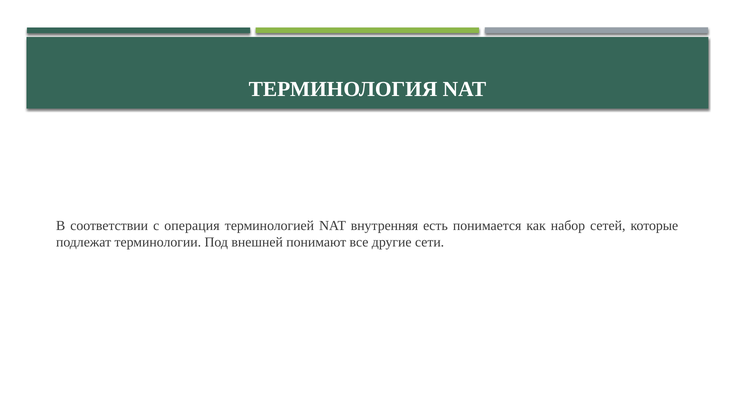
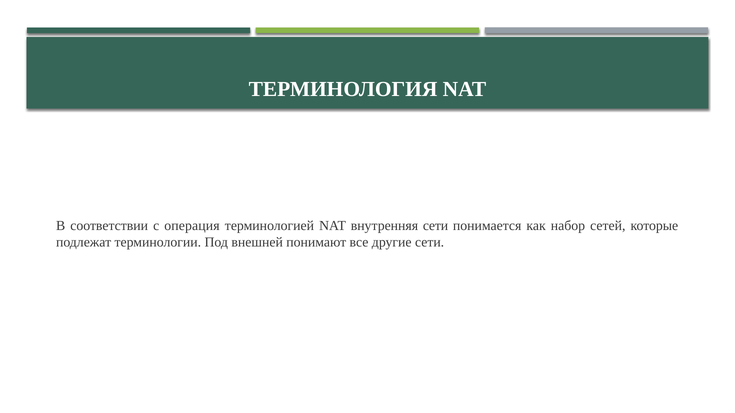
внутренняя есть: есть -> сети (436, 226)
